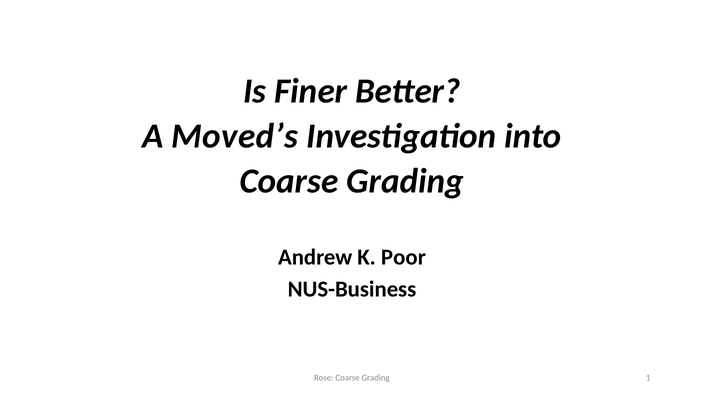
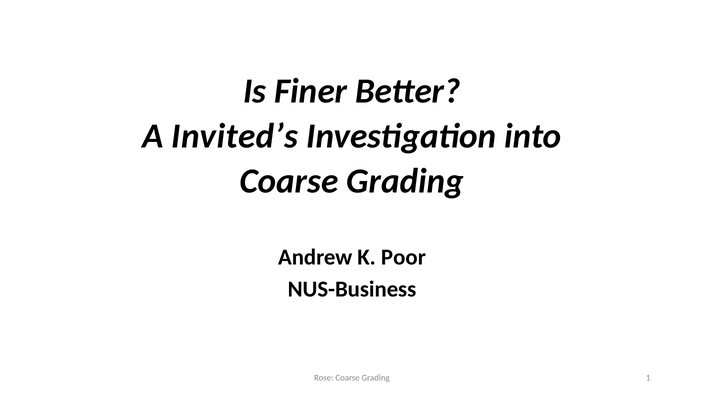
Moved’s: Moved’s -> Invited’s (235, 136)
